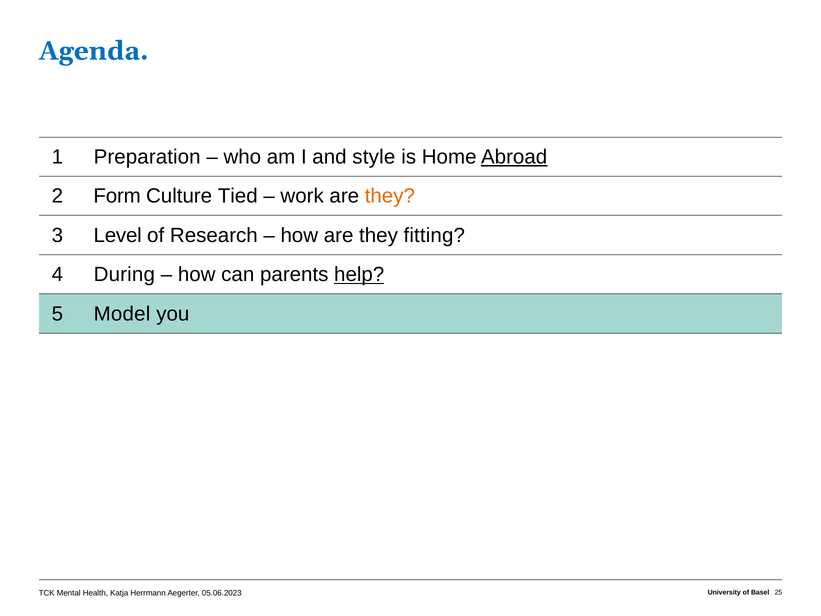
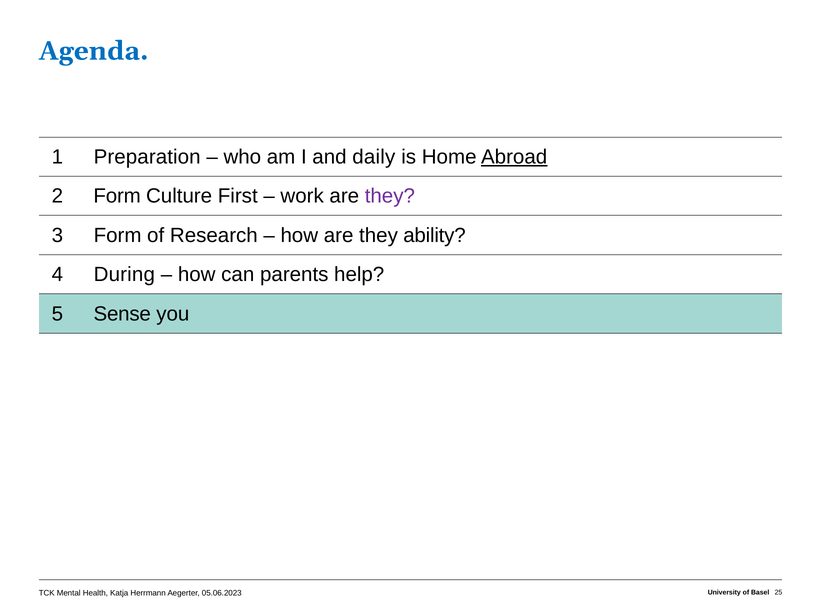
style: style -> daily (374, 157)
Tied: Tied -> First (238, 196)
they colour: orange -> purple (390, 196)
3 Level: Level -> Form (118, 235)
fitting: fitting -> ability (434, 235)
help underline: present -> none (359, 274)
Model: Model -> Sense (122, 314)
